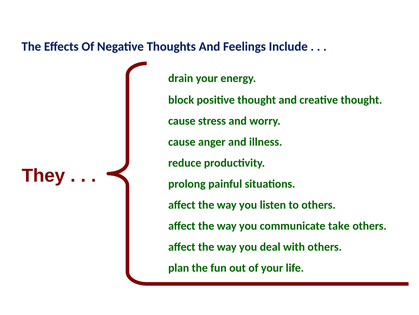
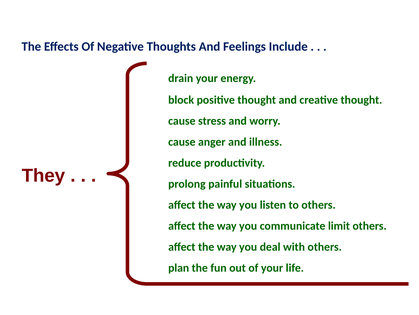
take: take -> limit (339, 225)
